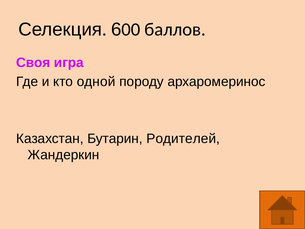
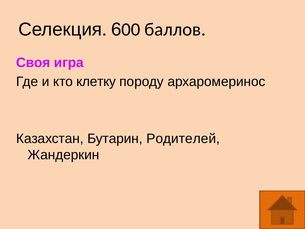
одной: одной -> клетку (96, 82)
